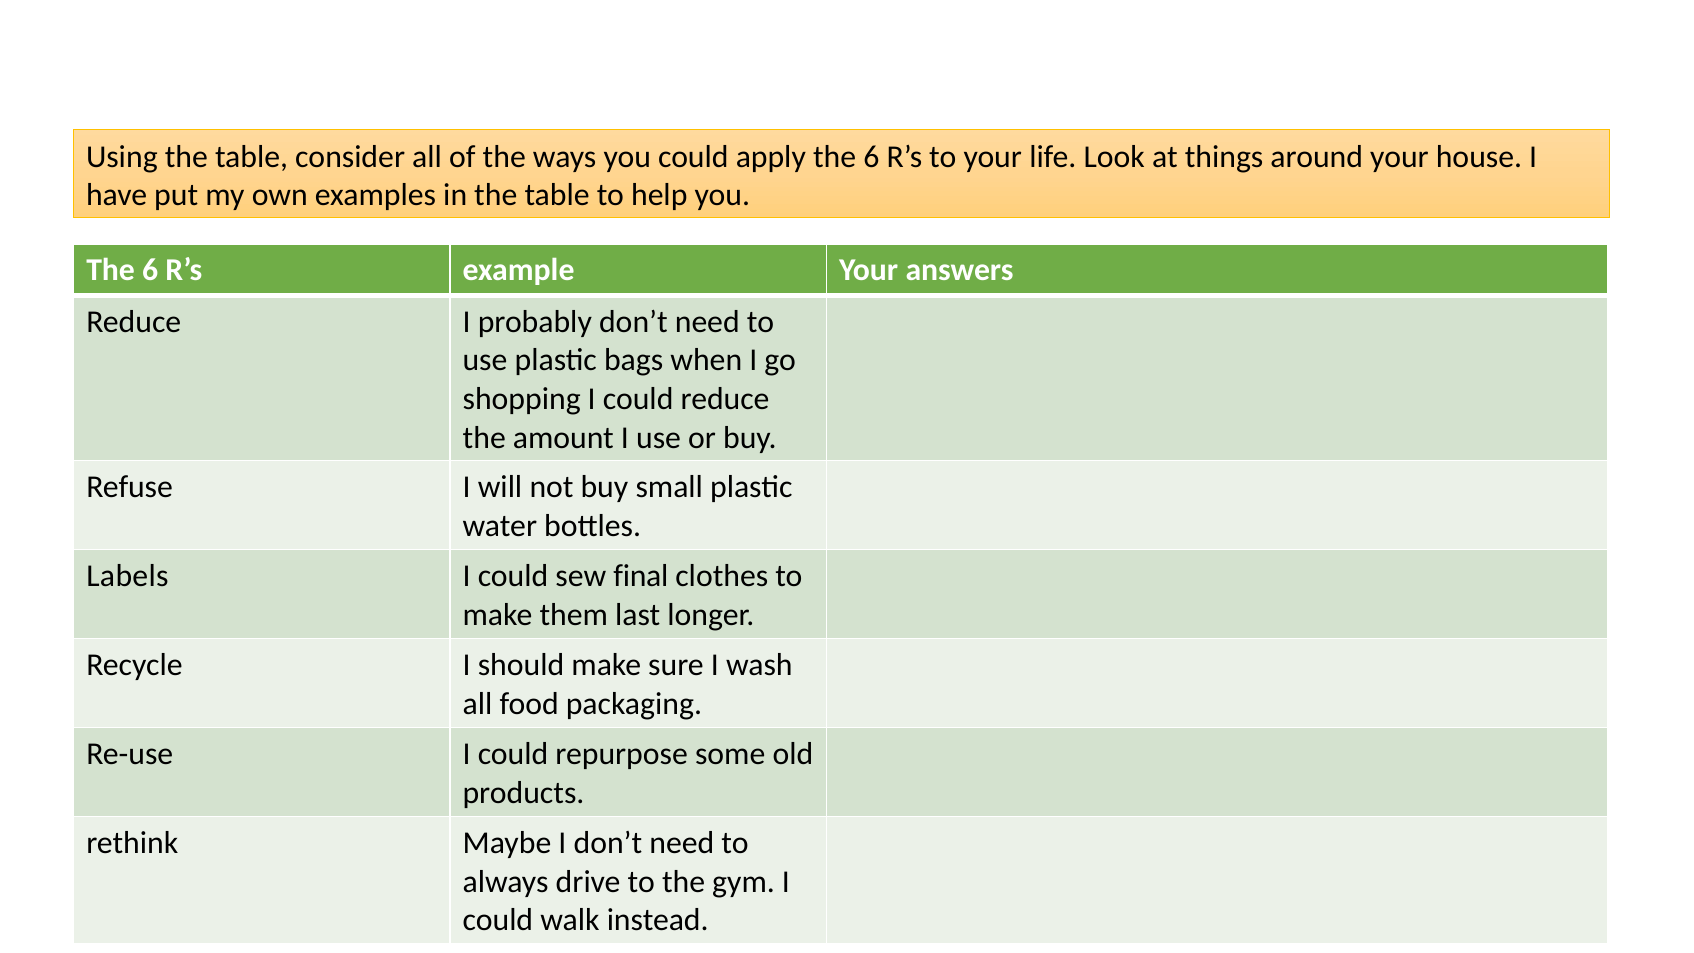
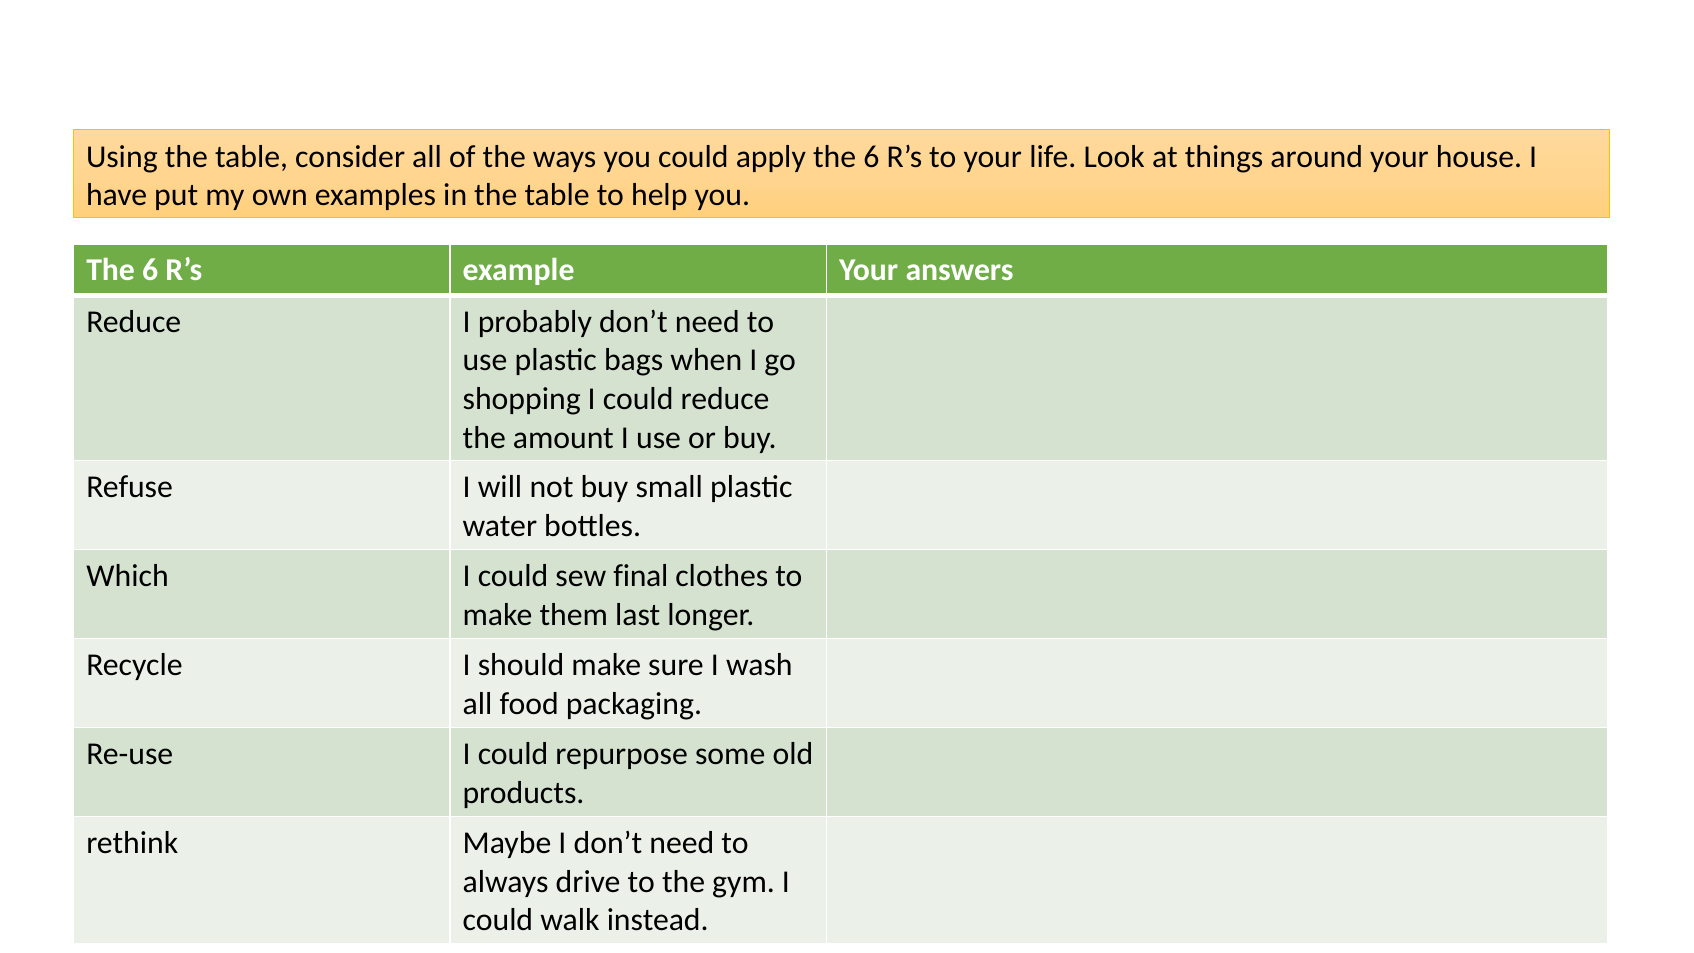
Labels: Labels -> Which (128, 576)
